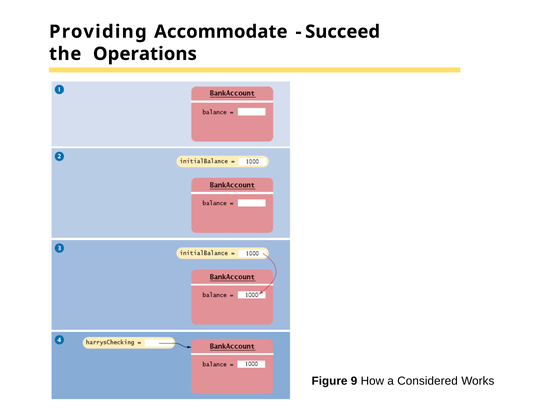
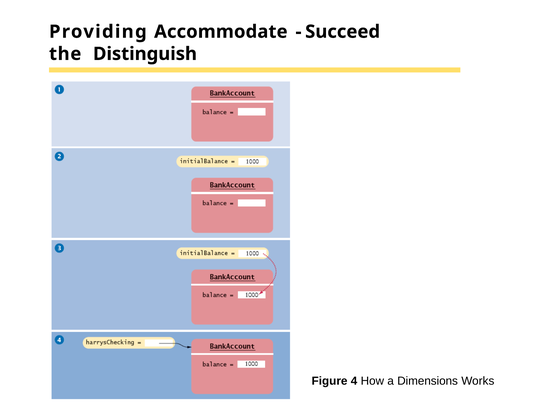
Operations: Operations -> Distinguish (145, 54)
9: 9 -> 4 (354, 381)
Considered: Considered -> Dimensions (428, 381)
